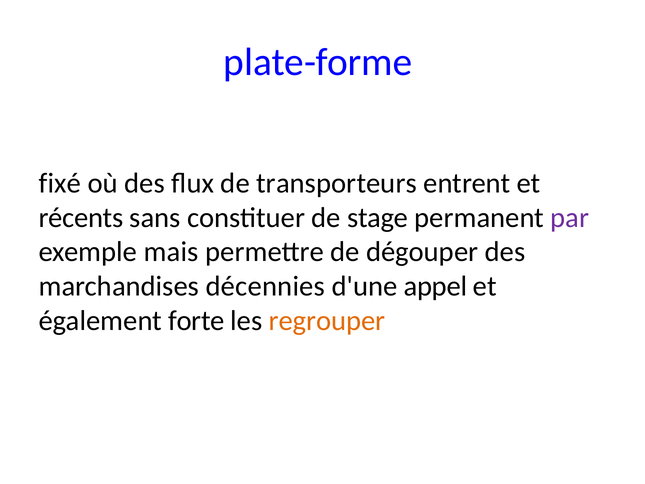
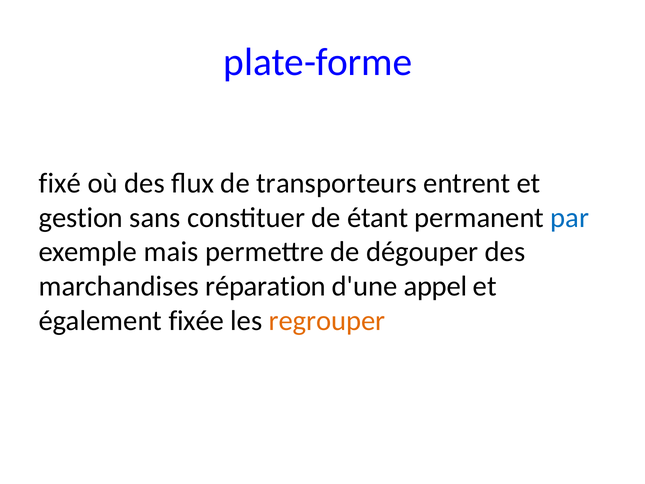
récents: récents -> gestion (81, 217)
stage: stage -> étant (378, 217)
par colour: purple -> blue (570, 217)
décennies: décennies -> réparation (266, 286)
forte: forte -> fixée (196, 321)
